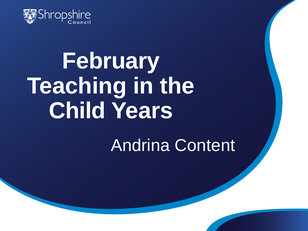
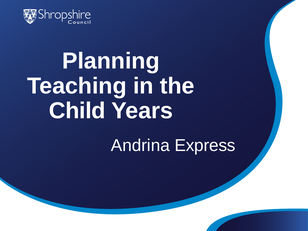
February: February -> Planning (111, 61)
Content: Content -> Express (205, 146)
